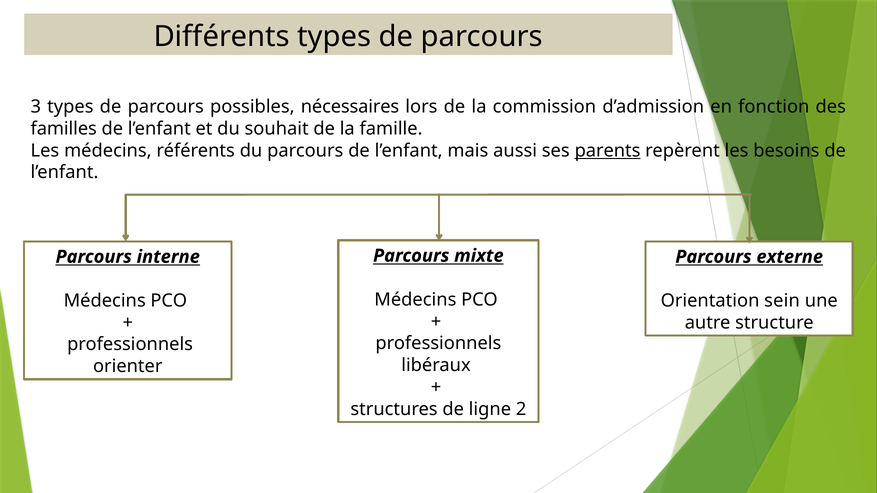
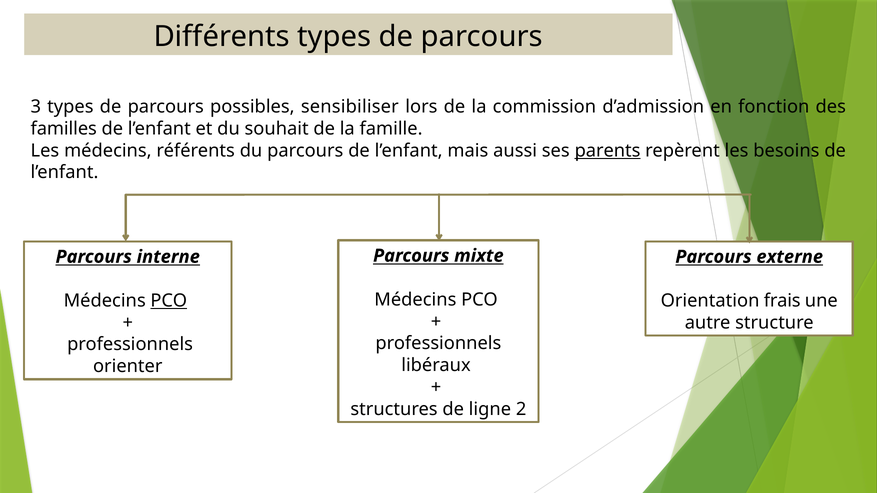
nécessaires: nécessaires -> sensibiliser (350, 107)
PCO underline: none -> present (169, 301)
sein: sein -> frais (782, 301)
